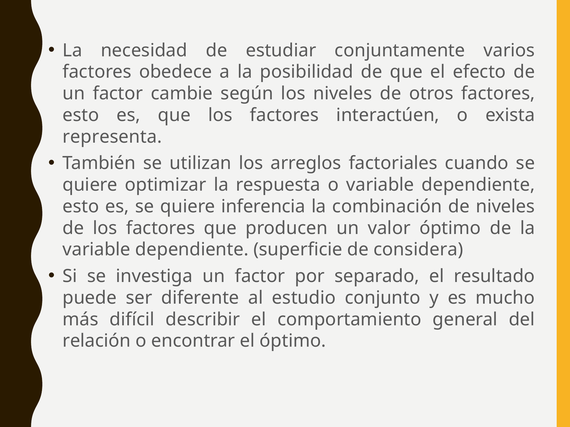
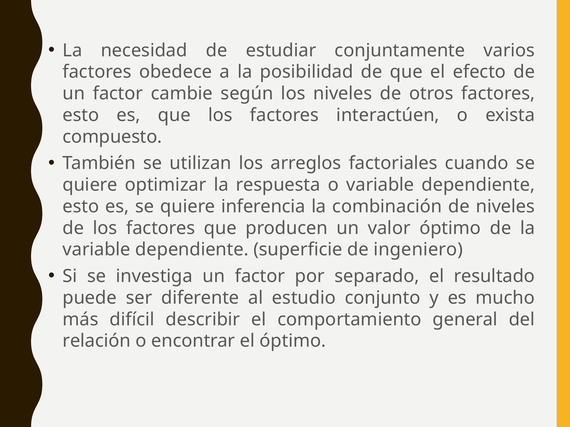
representa: representa -> compuesto (112, 137)
considera: considera -> ingeniero (418, 250)
